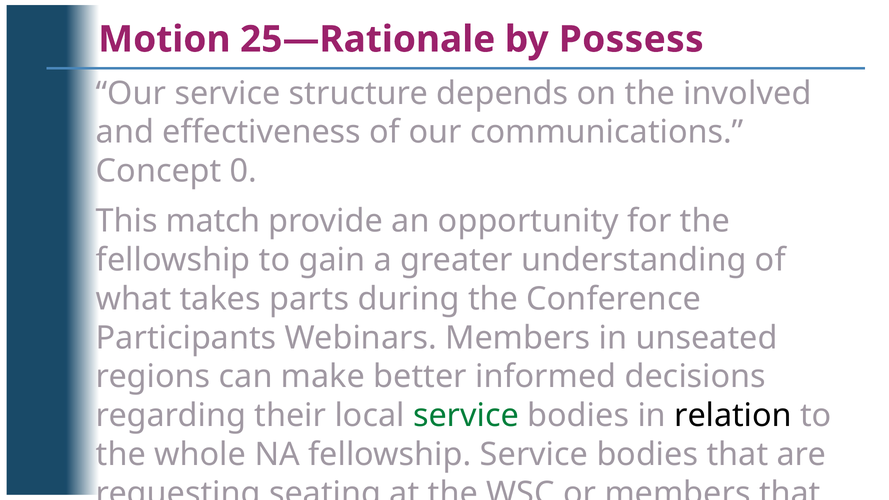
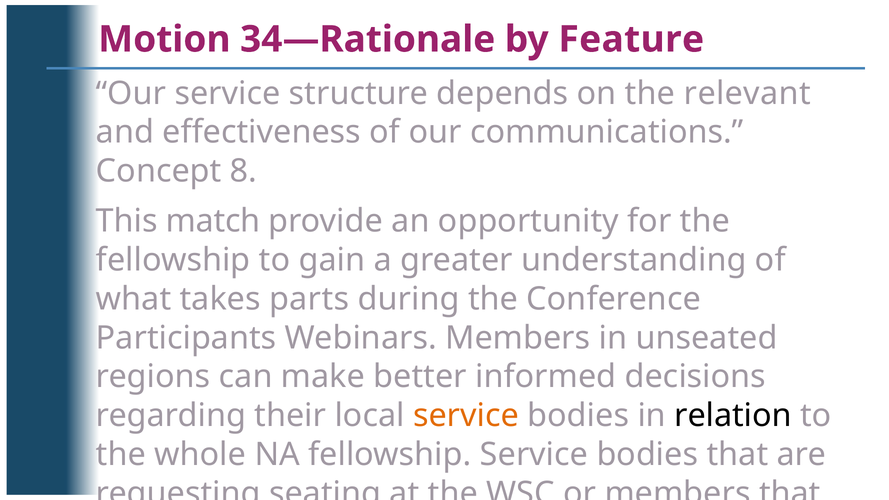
25—Rationale: 25—Rationale -> 34—Rationale (368, 39)
Possess: Possess -> Feature (631, 39)
involved: involved -> relevant (747, 93)
0: 0 -> 8 (244, 171)
service colour: green -> orange (466, 416)
